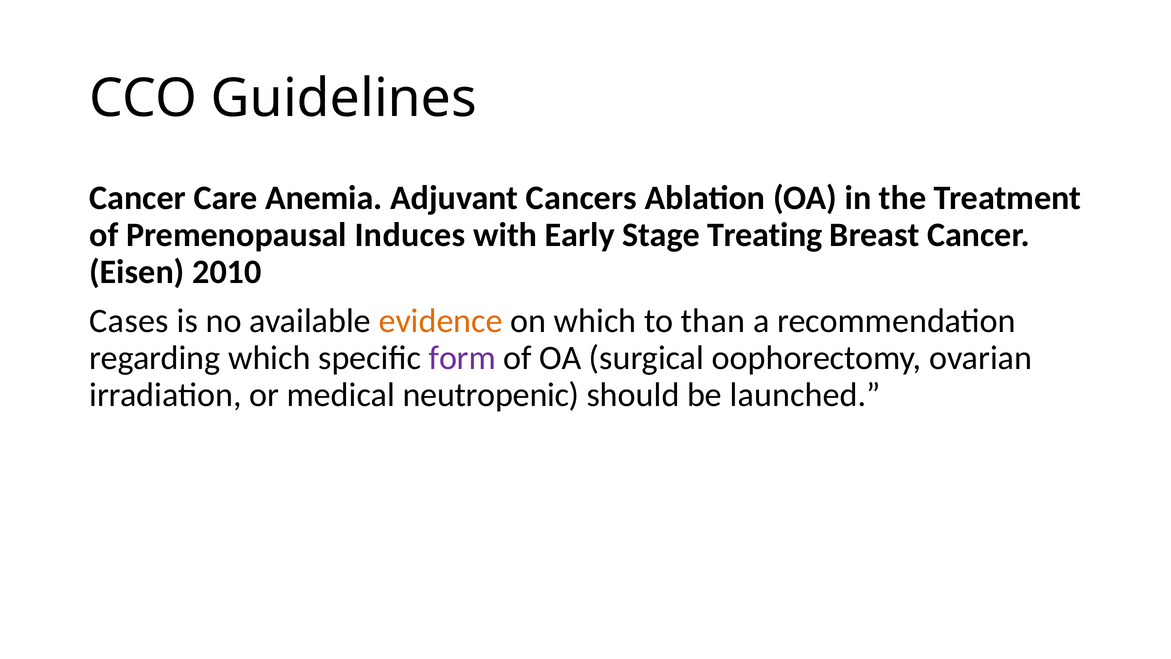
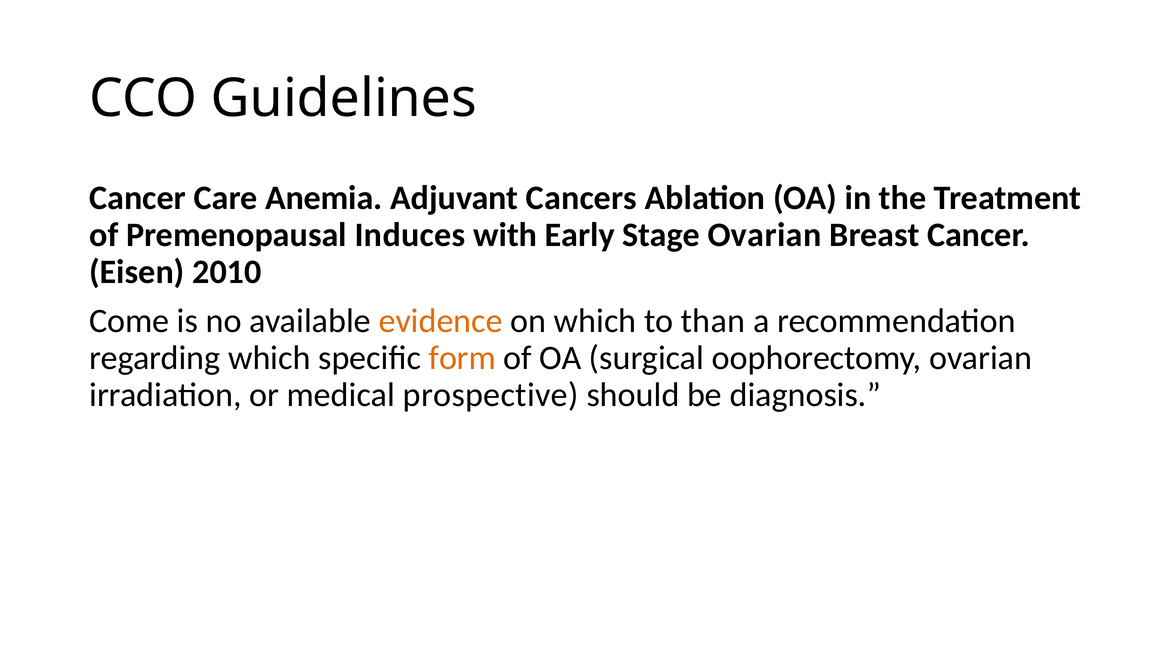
Stage Treating: Treating -> Ovarian (764, 235)
Cases: Cases -> Come (129, 321)
form colour: purple -> orange (462, 358)
neutropenic: neutropenic -> prospective (491, 395)
launched: launched -> diagnosis (805, 395)
